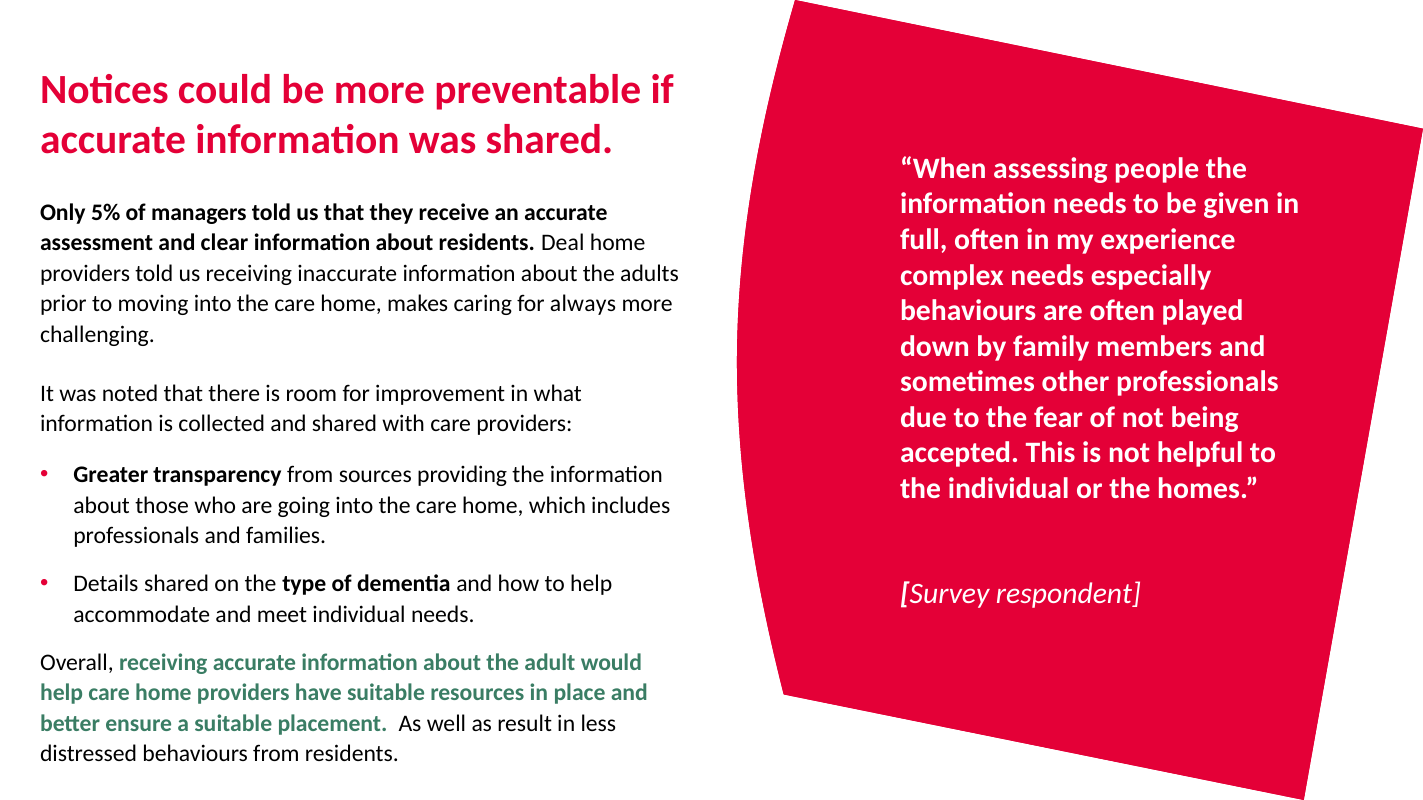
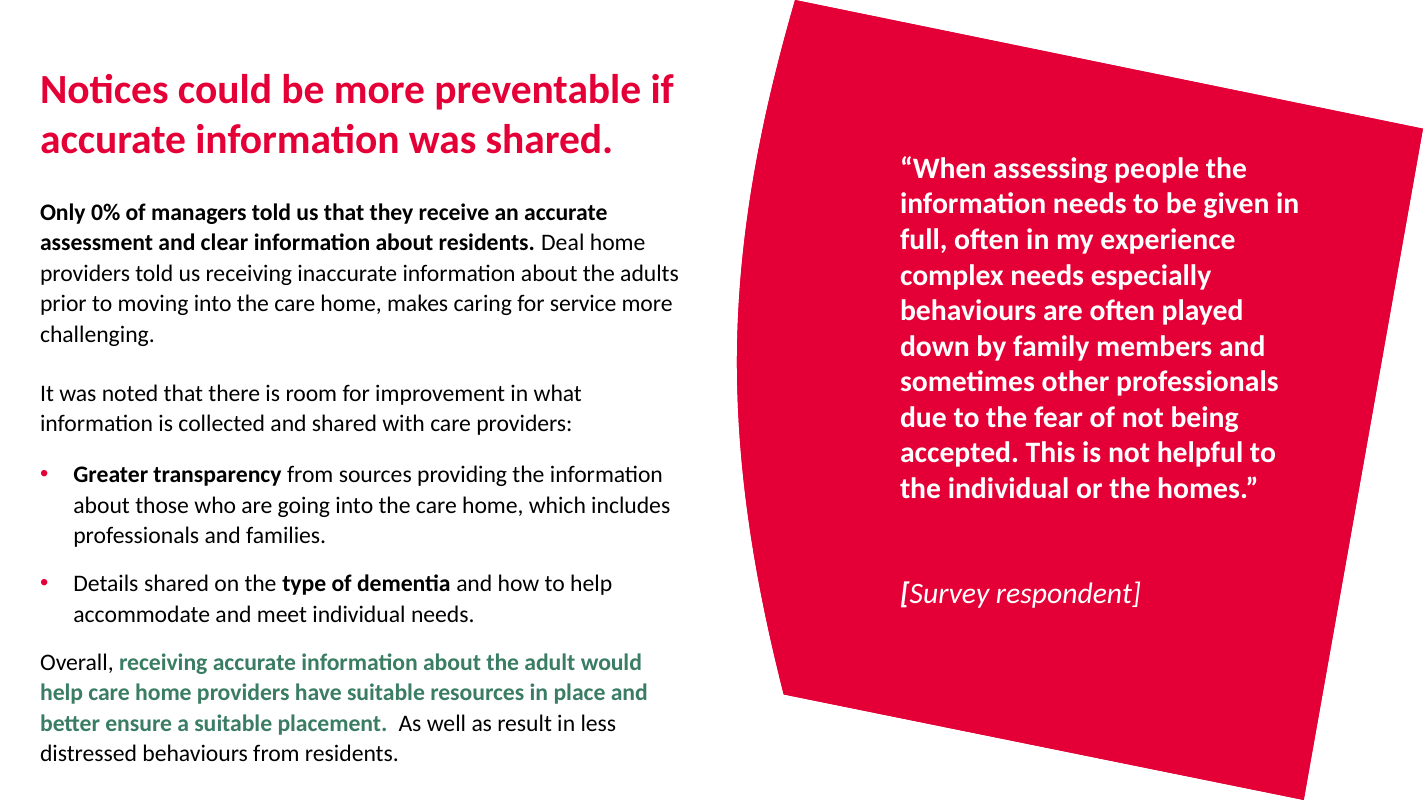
5%: 5% -> 0% (106, 213)
always: always -> service (583, 304)
